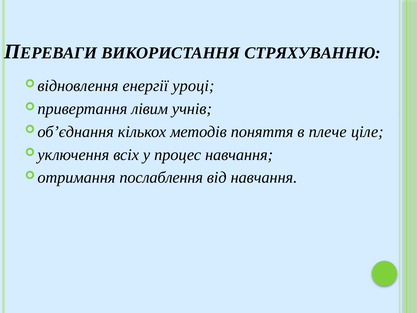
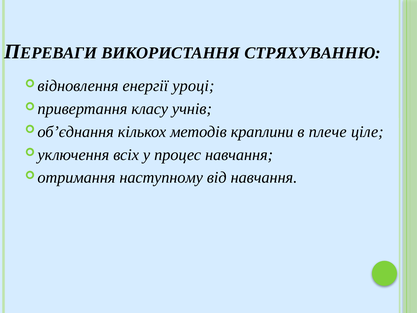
лівим: лівим -> класу (150, 109)
поняття: поняття -> краплини (262, 132)
послаблення: послаблення -> наступному (161, 177)
